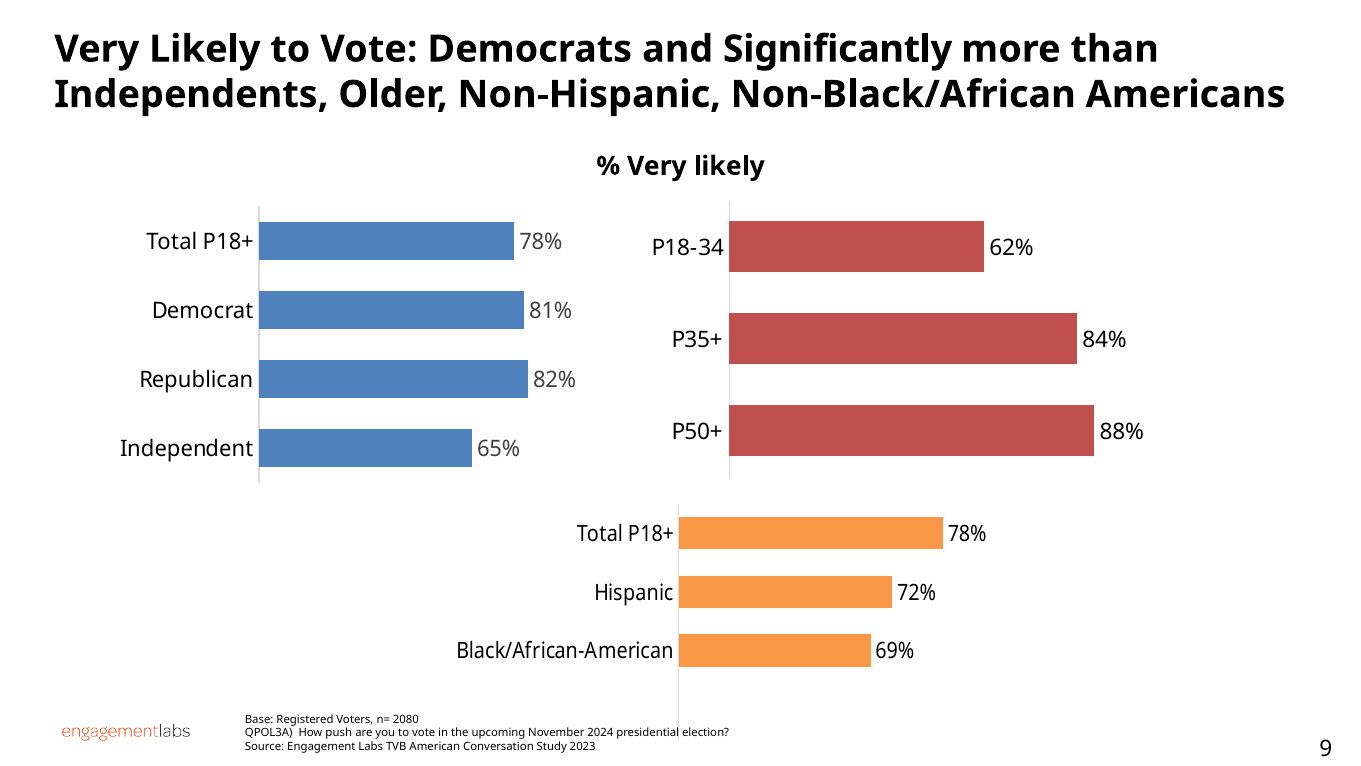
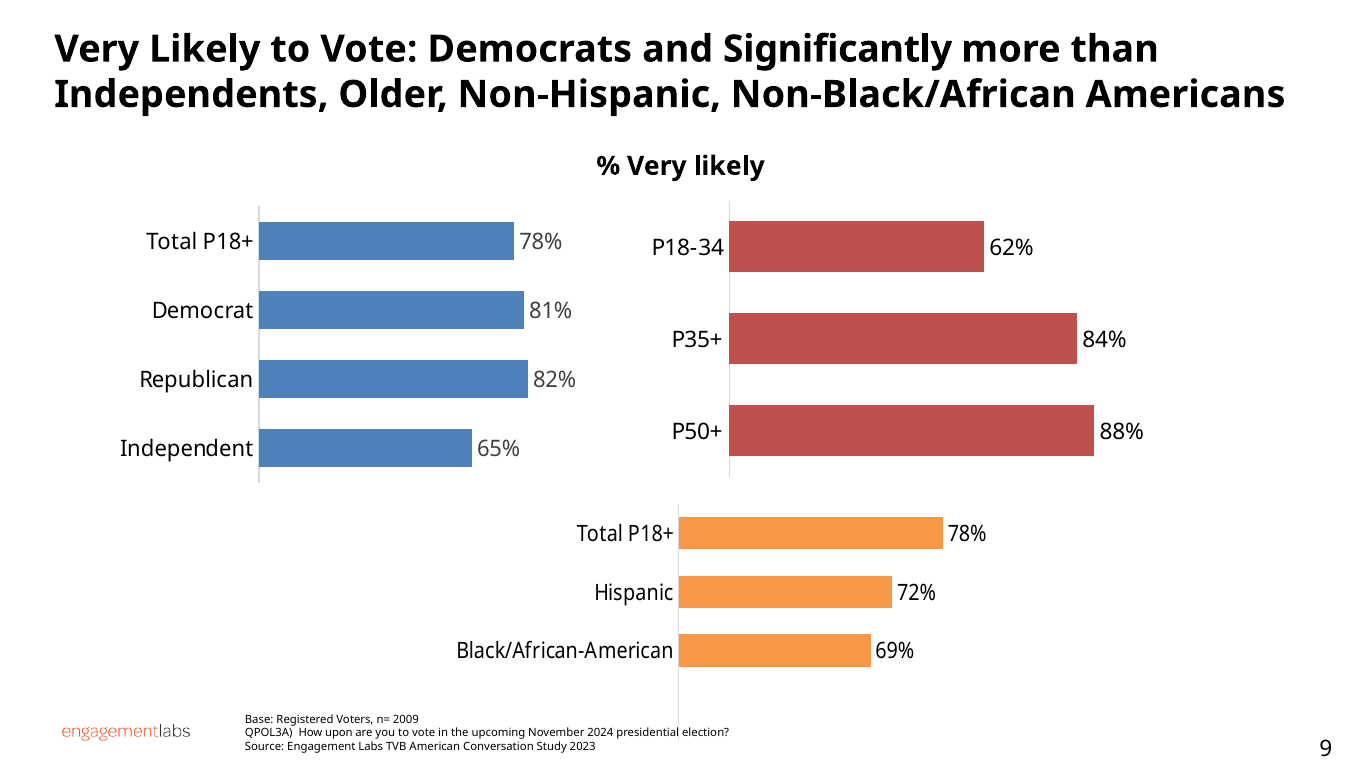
2080: 2080 -> 2009 (406, 719)
push: push -> upon (339, 733)
